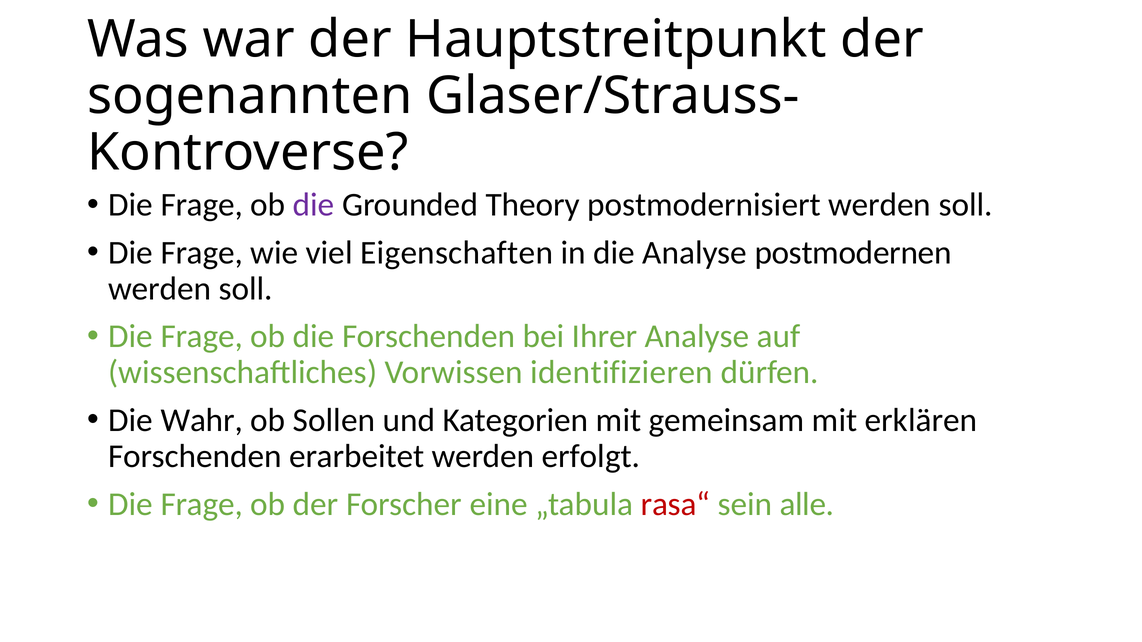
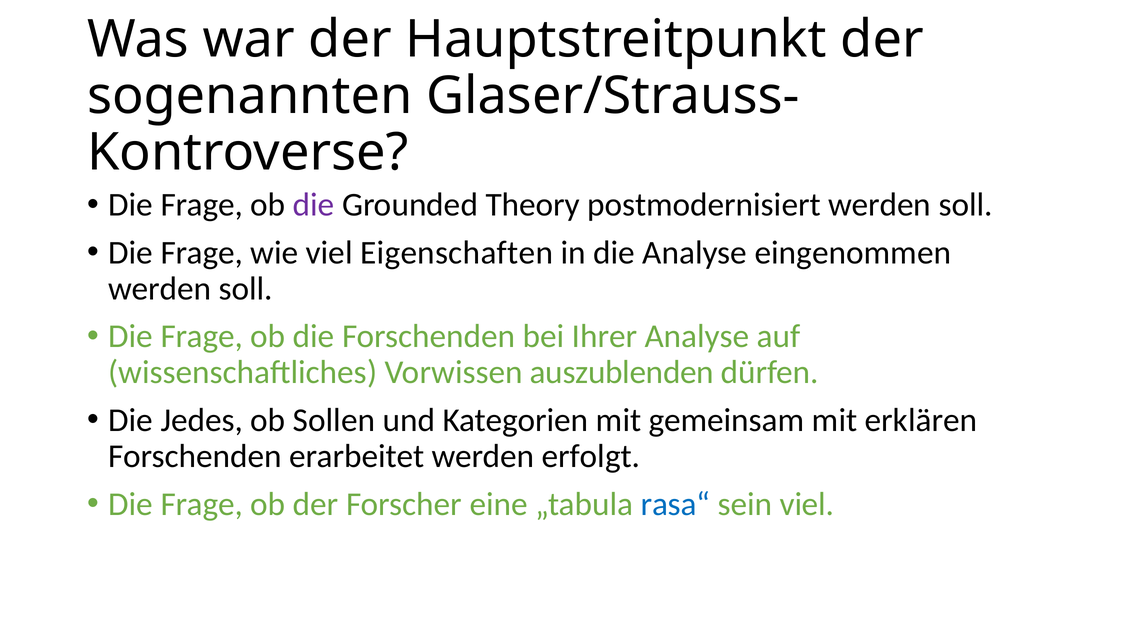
postmodernen: postmodernen -> eingenommen (853, 253)
identifizieren: identifizieren -> auszublenden (622, 373)
Wahr: Wahr -> Jedes (202, 421)
rasa“ colour: red -> blue (676, 504)
sein alle: alle -> viel (807, 504)
